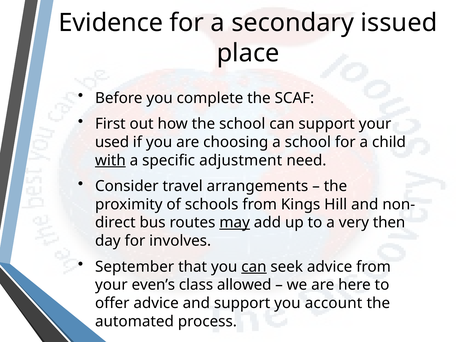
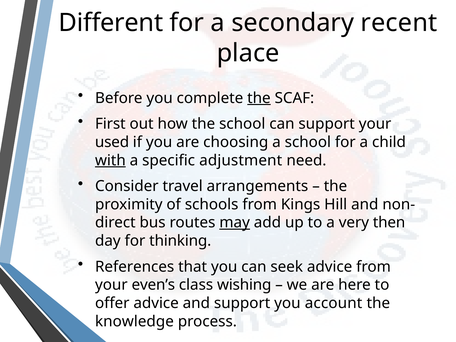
Evidence: Evidence -> Different (111, 23)
issued: issued -> recent (399, 23)
the underline: none -> present (259, 98)
involves: involves -> thinking (180, 241)
September: September -> References (135, 267)
can underline: present -> none (254, 267)
allowed: allowed -> wishing (244, 285)
automated: automated -> knowledge (134, 321)
